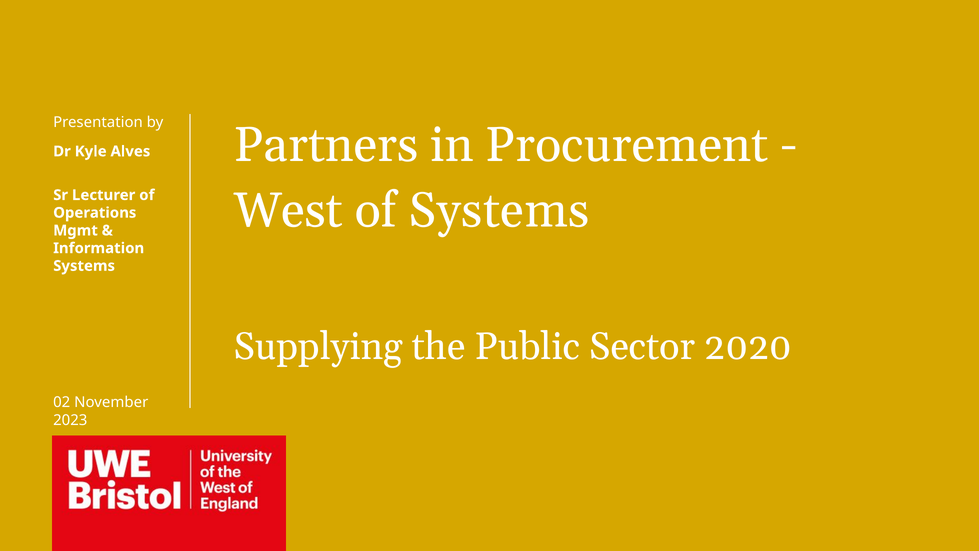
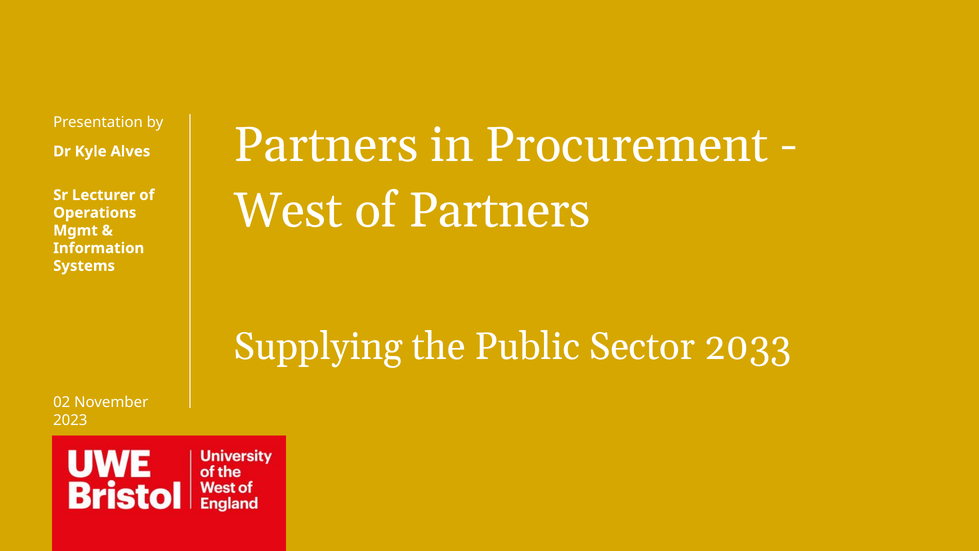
of Systems: Systems -> Partners (500, 210)
2020: 2020 -> 2033 (748, 347)
